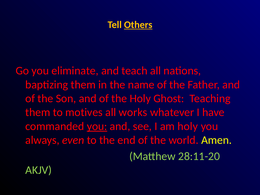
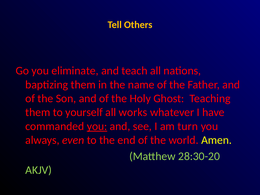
Others underline: present -> none (138, 25)
motives: motives -> yourself (84, 112)
am holy: holy -> turn (188, 126)
28:11-20: 28:11-20 -> 28:30-20 (199, 156)
